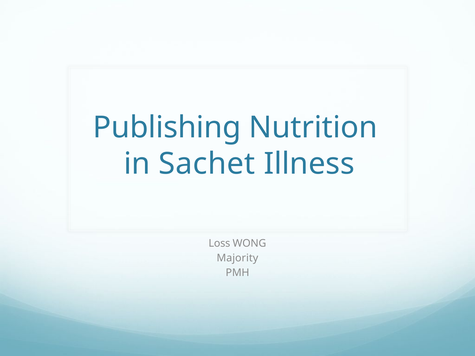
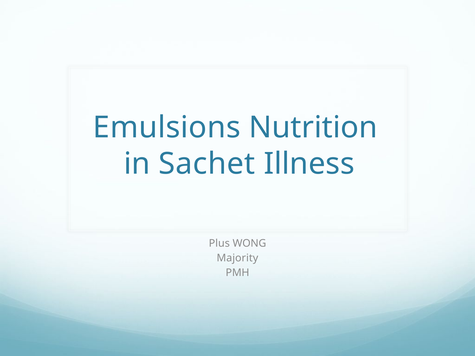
Publishing: Publishing -> Emulsions (167, 128)
Loss: Loss -> Plus (219, 244)
